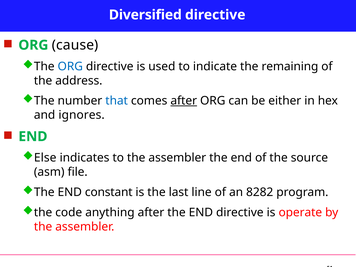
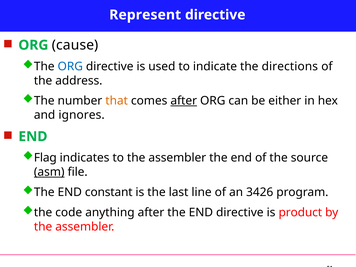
Diversified: Diversified -> Represent (145, 15)
remaining: remaining -> directions (290, 66)
that colour: blue -> orange (117, 101)
Else: Else -> Flag (45, 158)
asm underline: none -> present (49, 172)
8282: 8282 -> 3426 (260, 192)
operate: operate -> product (300, 212)
